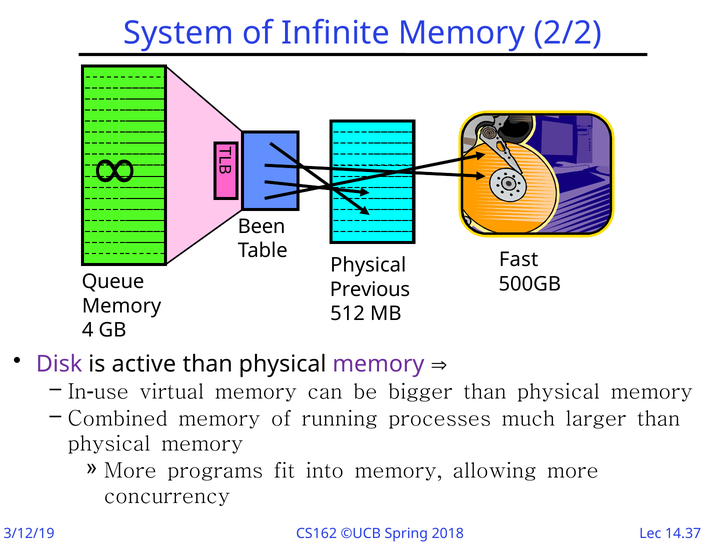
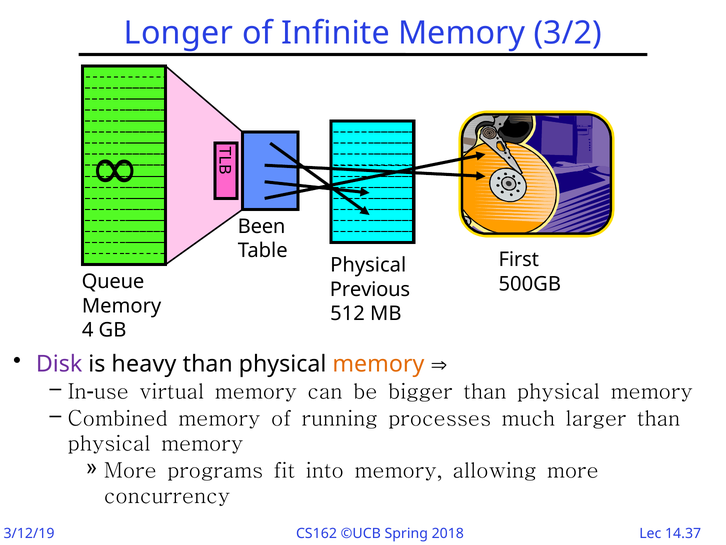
System: System -> Longer (179, 33)
2/2: 2/2 -> 3/2 (568, 33)
Fast: Fast -> First (519, 259)
active: active -> heavy (144, 364)
memory colour: purple -> orange (378, 364)
